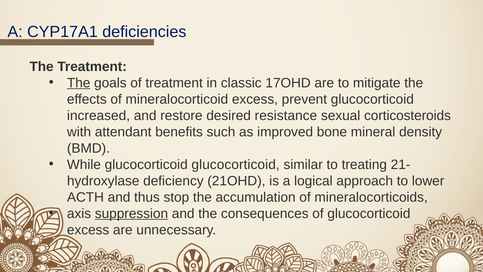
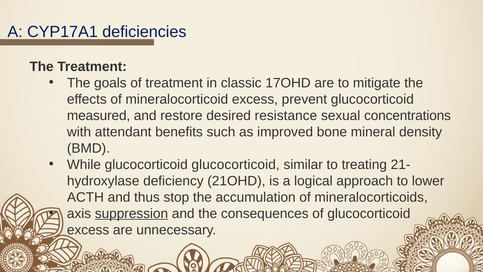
The underline: present -> none (79, 83)
increased: increased -> measured (99, 115)
corticosteroids: corticosteroids -> concentrations (408, 115)
